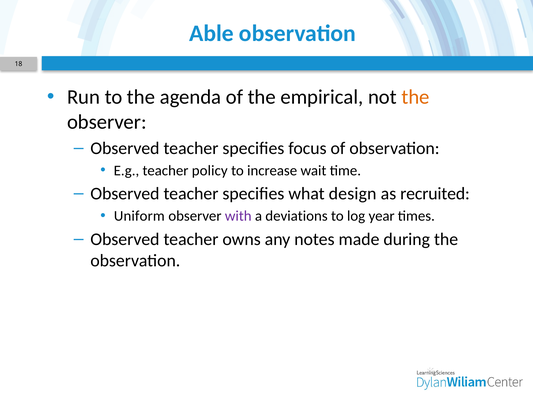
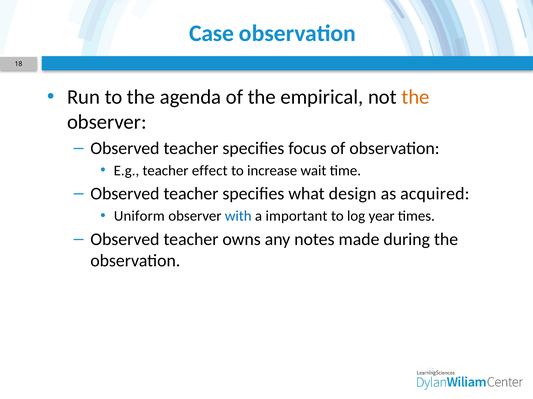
Able: Able -> Case (212, 33)
policy: policy -> effect (210, 171)
recruited: recruited -> acquired (435, 194)
with colour: purple -> blue (238, 216)
deviations: deviations -> important (296, 216)
